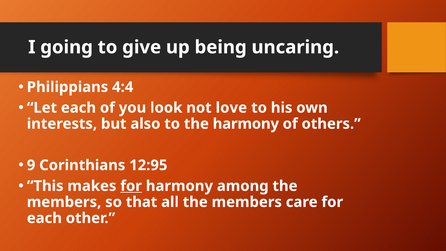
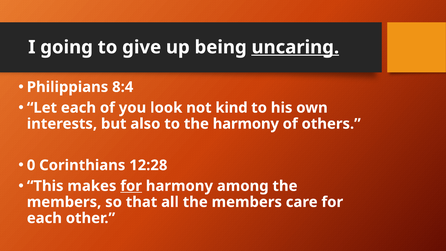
uncaring underline: none -> present (295, 47)
4:4: 4:4 -> 8:4 (123, 87)
love: love -> kind (231, 108)
9: 9 -> 0 (31, 165)
12:95: 12:95 -> 12:28 (148, 165)
